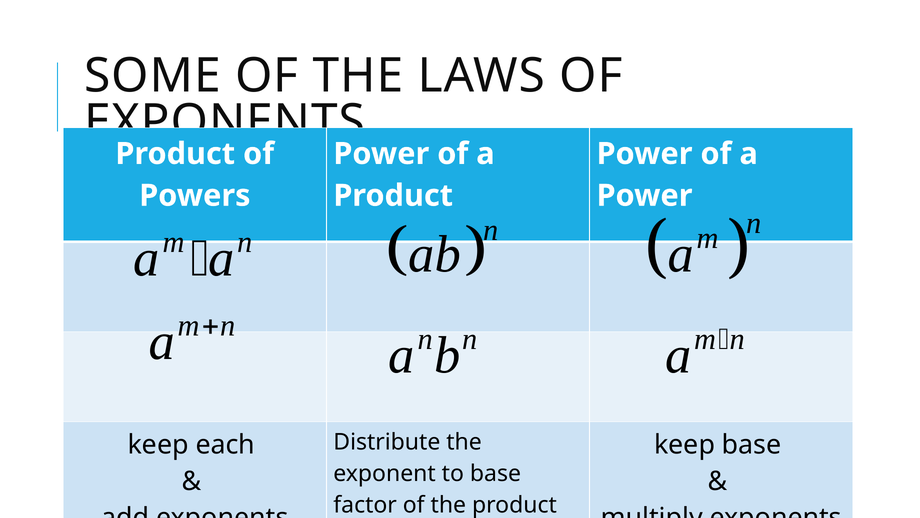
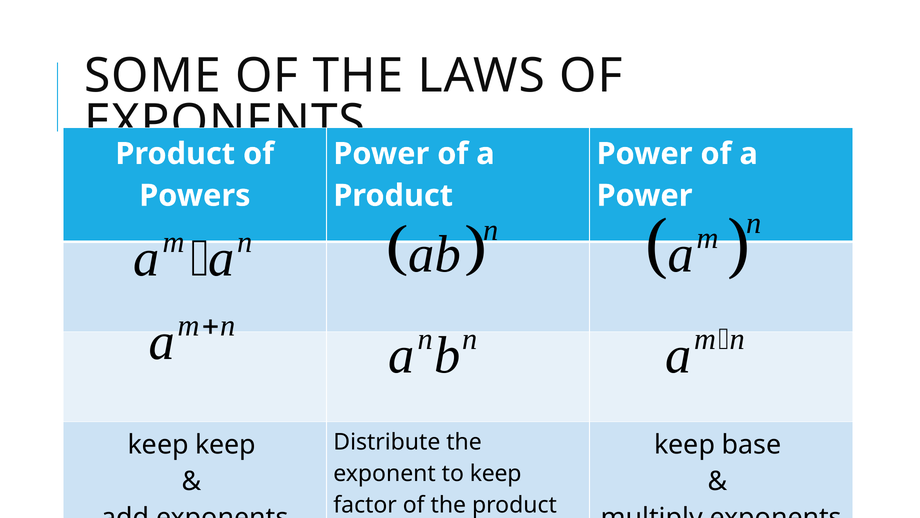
keep each: each -> keep (225, 445)
to base: base -> keep (496, 473)
